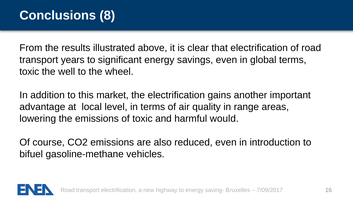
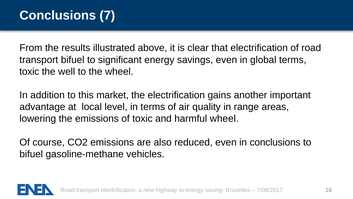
8: 8 -> 7 (107, 15)
transport years: years -> bifuel (73, 60)
harmful would: would -> wheel (224, 118)
in introduction: introduction -> conclusions (275, 142)
